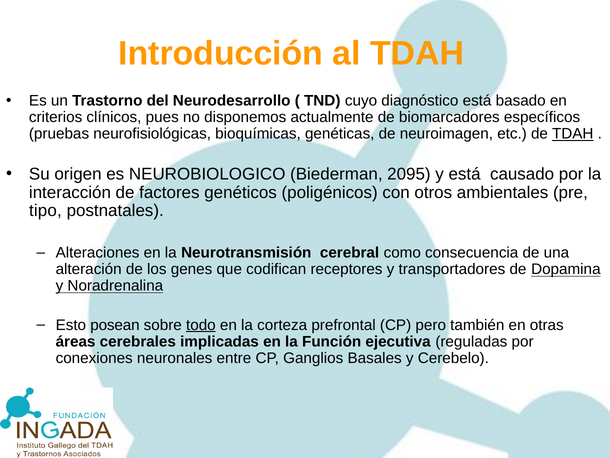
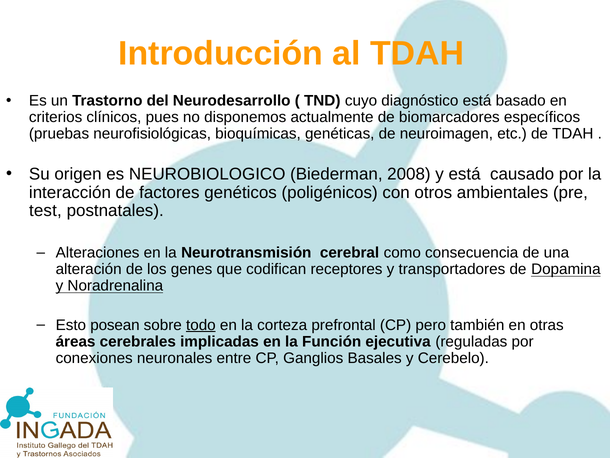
TDAH underline: present -> none (573, 134)
2095: 2095 -> 2008 (409, 174)
tipo: tipo -> test (45, 211)
